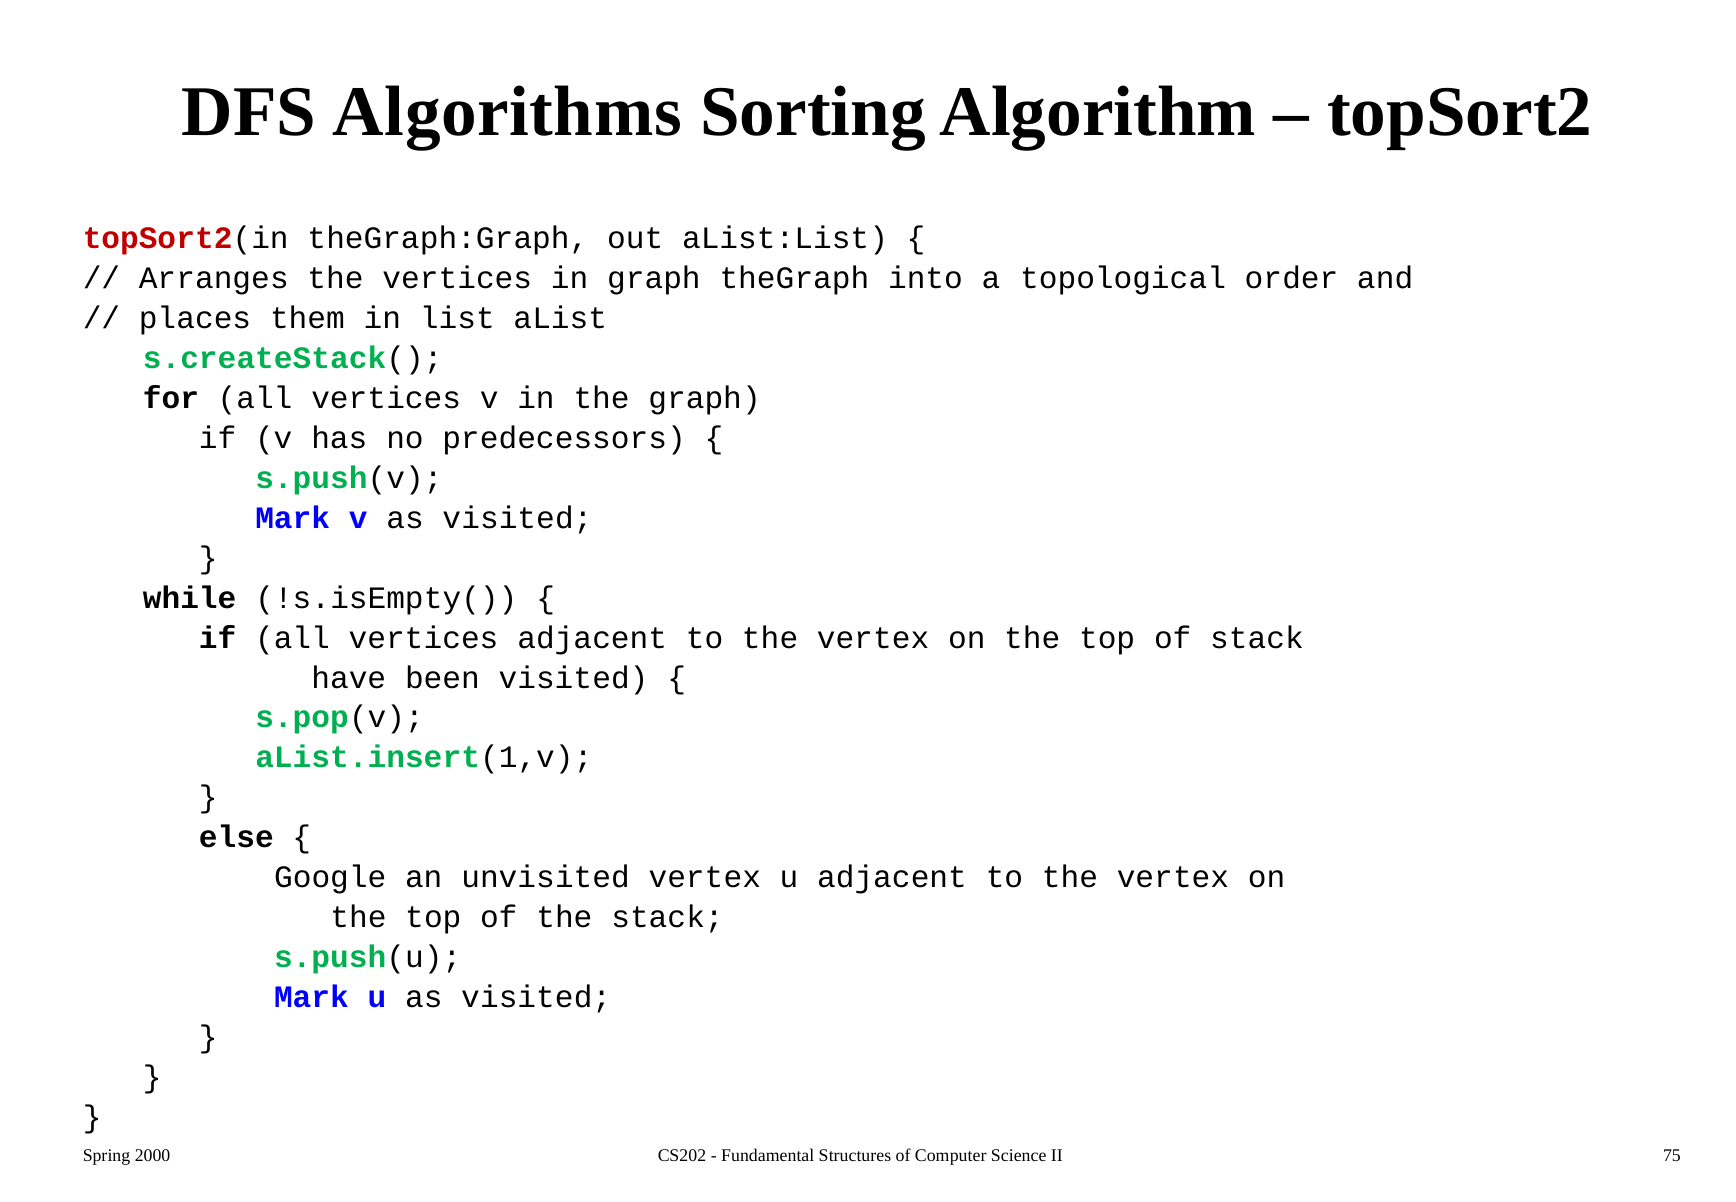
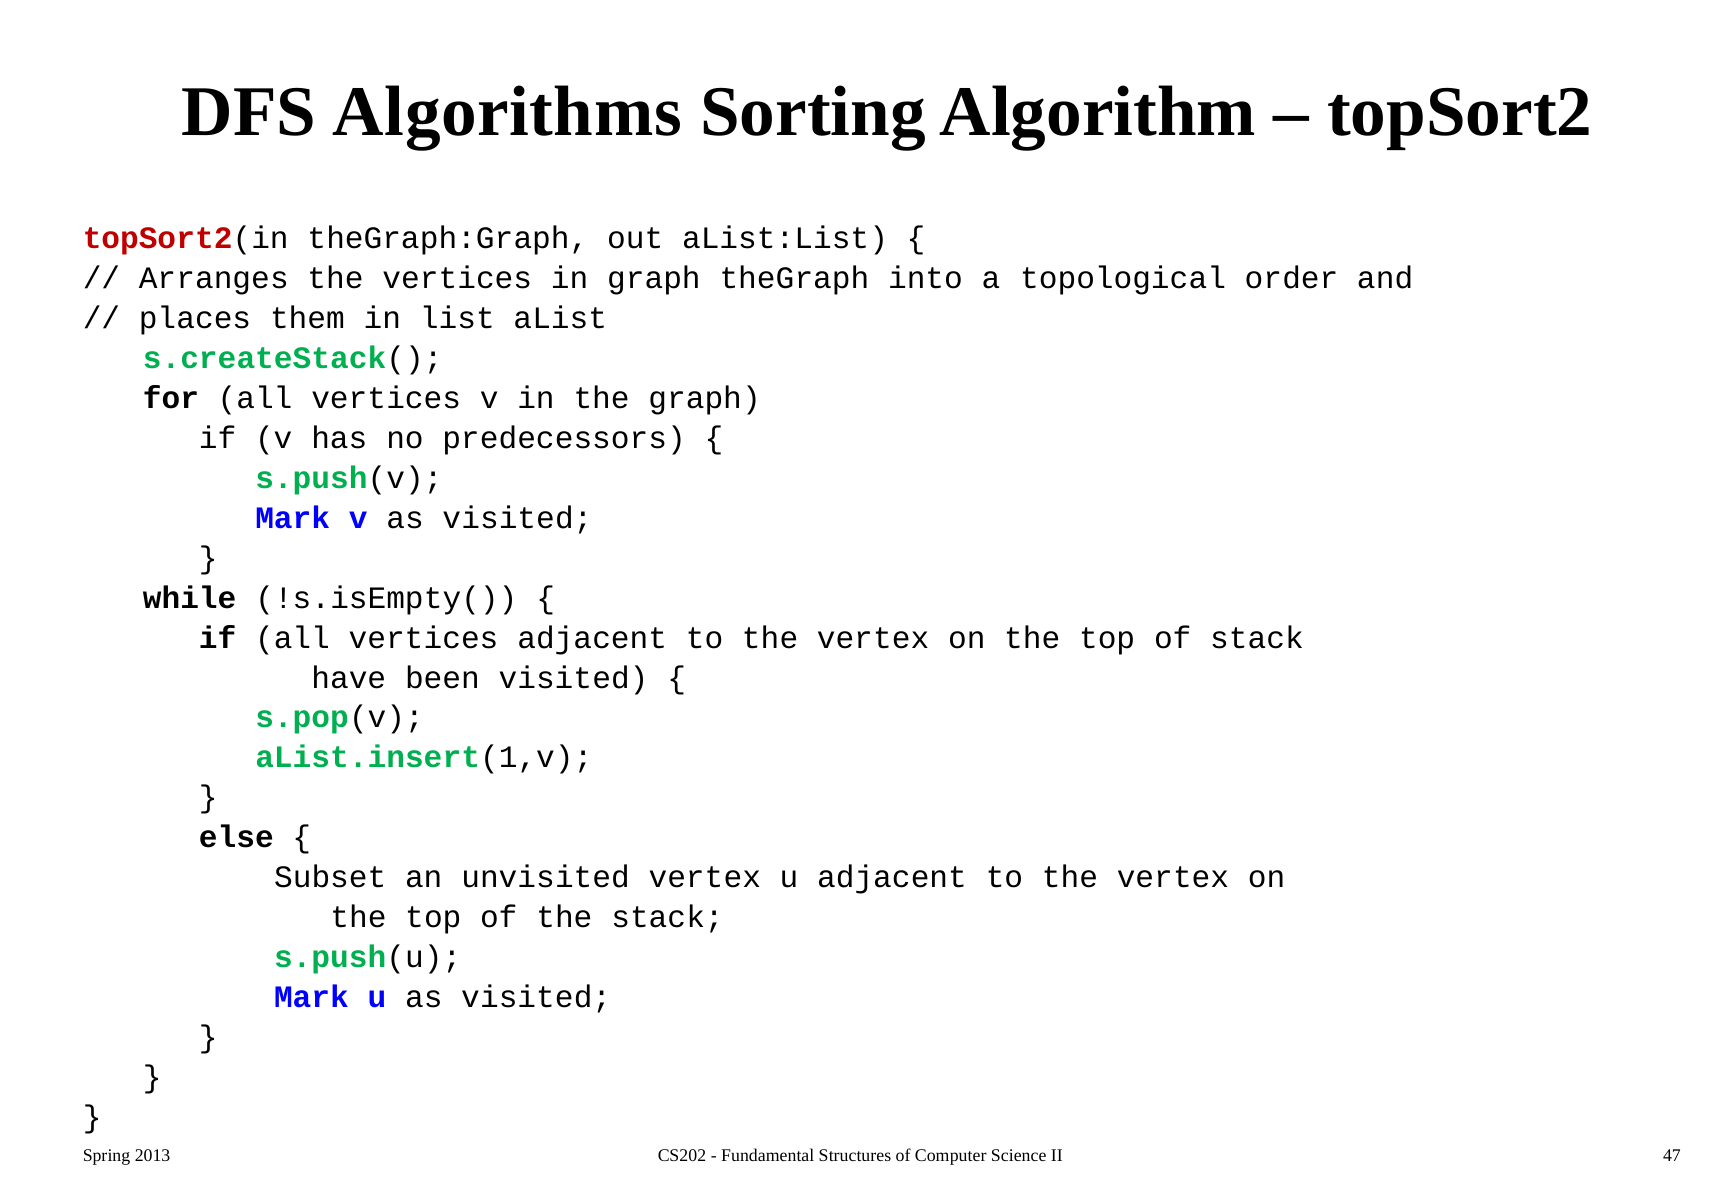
Google: Google -> Subset (330, 877)
2000: 2000 -> 2013 (153, 1155)
75: 75 -> 47 (1672, 1155)
